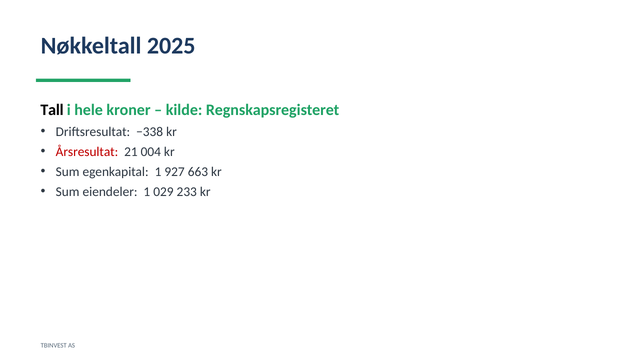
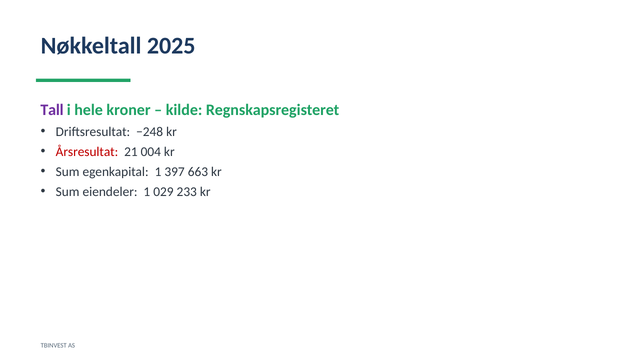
Tall colour: black -> purple (52, 110)
−338: −338 -> −248 (150, 132)
927: 927 -> 397 (175, 172)
